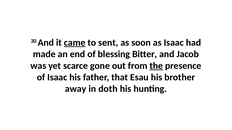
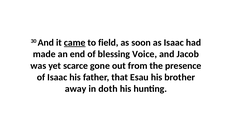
sent: sent -> field (108, 43)
Bitter: Bitter -> Voice (145, 54)
the underline: present -> none (156, 66)
